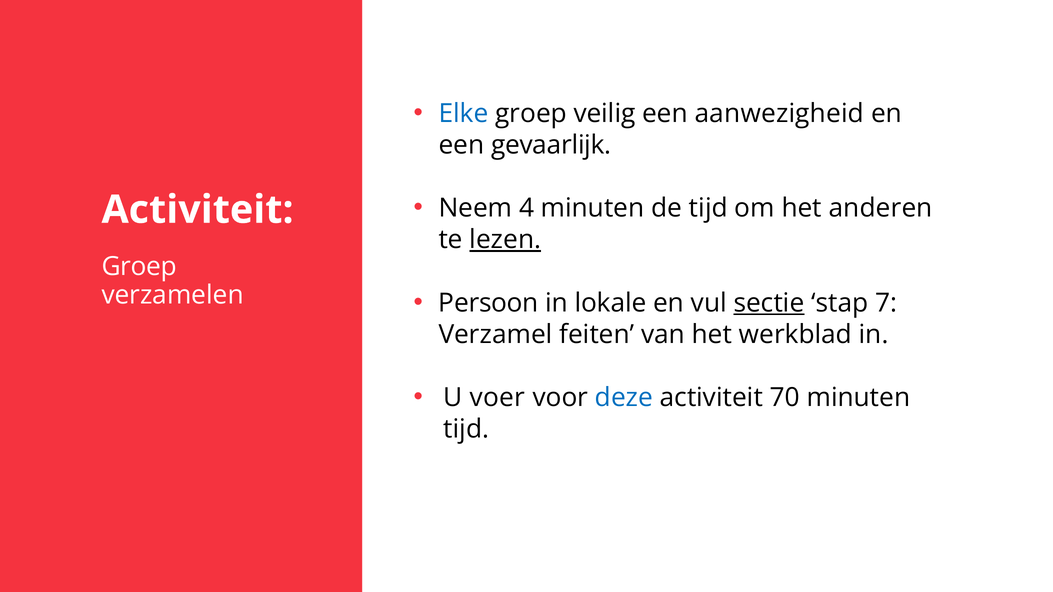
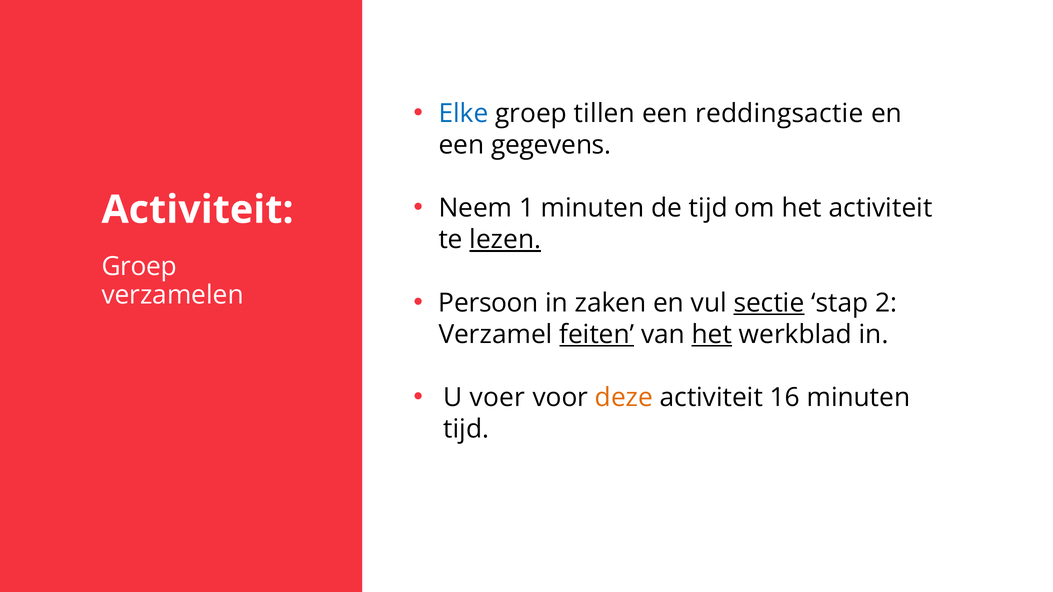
veilig: veilig -> tillen (604, 113)
aanwezigheid: aanwezigheid -> reddingsactie (779, 113)
gevaarlijk: gevaarlijk -> gegevens (551, 145)
4: 4 -> 1 (527, 208)
het anderen: anderen -> activiteit (881, 208)
lokale: lokale -> zaken (611, 303)
7: 7 -> 2 (886, 303)
feiten underline: none -> present (597, 335)
het underline: none -> present (712, 335)
deze colour: blue -> orange (624, 398)
70: 70 -> 16 (785, 398)
